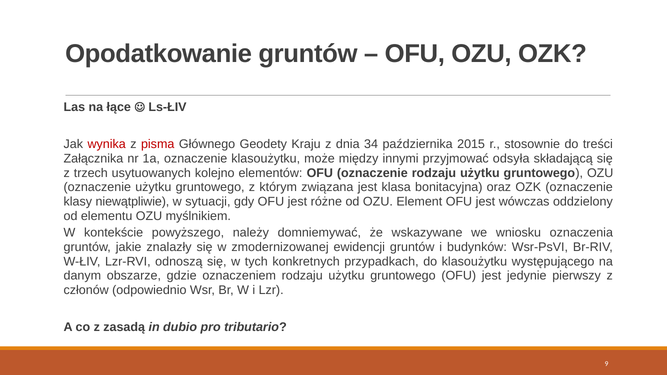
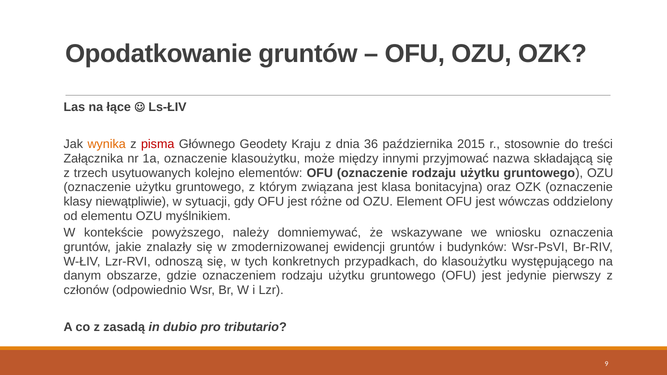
wynika colour: red -> orange (107, 144)
34: 34 -> 36 (371, 144)
odsyła: odsyła -> nazwa (511, 159)
